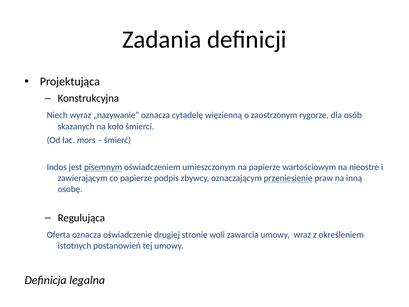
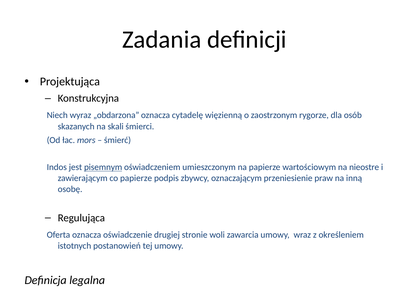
„nazywanie: „nazywanie -> „obdarzona (116, 115)
koło: koło -> skali (116, 126)
przeniesienie underline: present -> none (288, 178)
